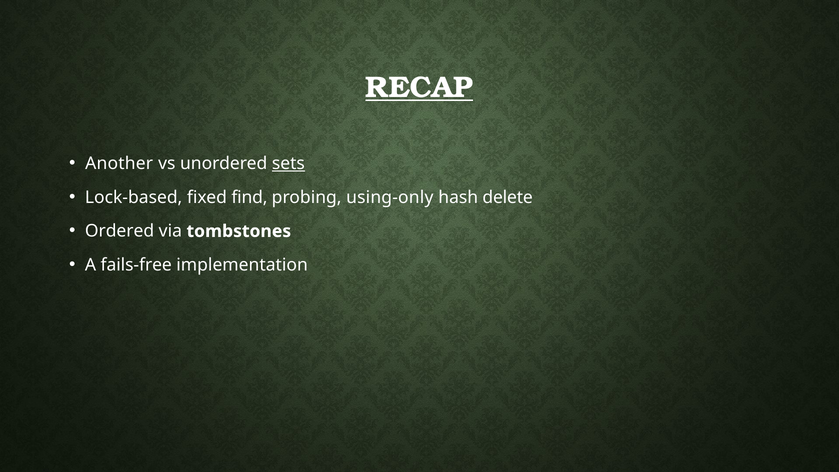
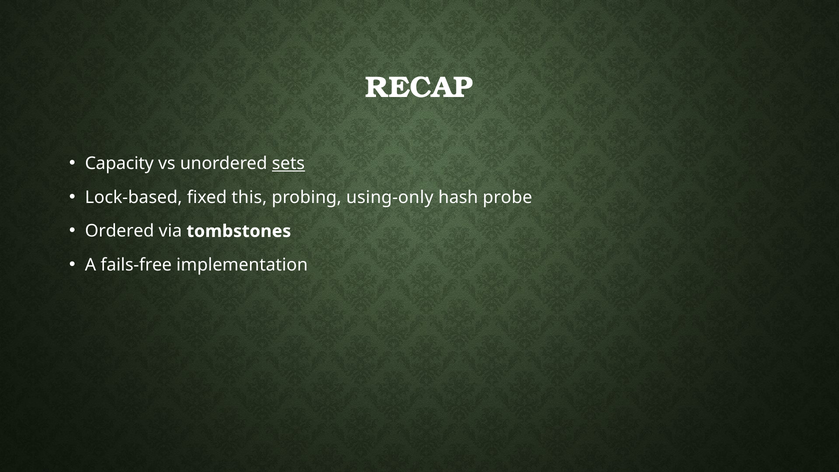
RECAP underline: present -> none (419, 87)
Another: Another -> Capacity (119, 163)
find: find -> this (249, 197)
delete: delete -> probe (507, 197)
